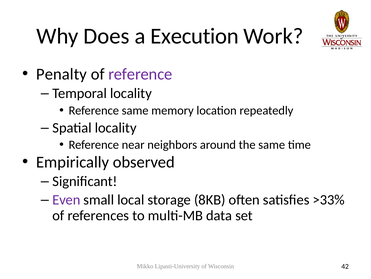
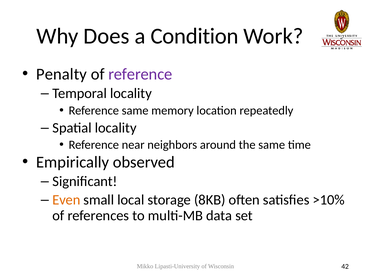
Execution: Execution -> Condition (195, 36)
Even colour: purple -> orange (66, 199)
>33%: >33% -> >10% (329, 199)
